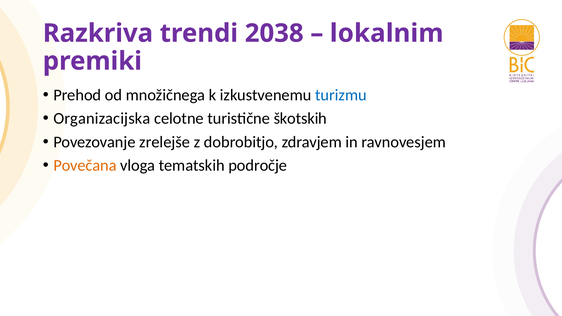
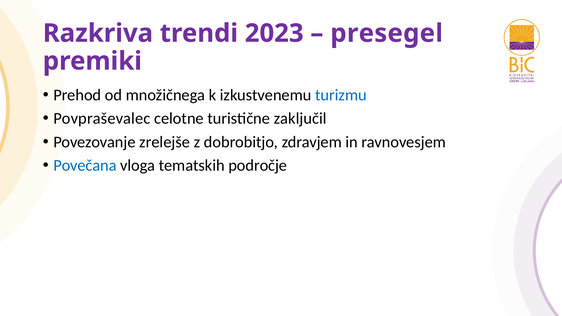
2038: 2038 -> 2023 (274, 33)
lokalnim: lokalnim -> presegel (387, 33)
Organizacijska: Organizacijska -> Povpraševalec (102, 119)
škotskih: škotskih -> zaključil (300, 119)
Povečana colour: orange -> blue (85, 166)
